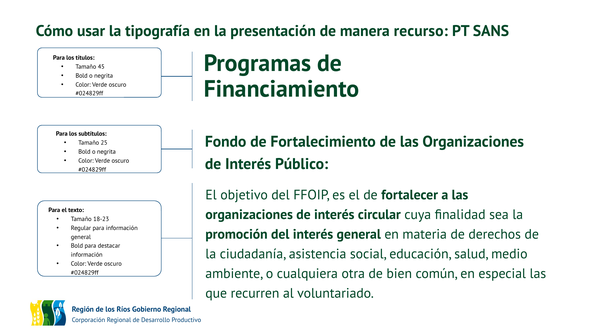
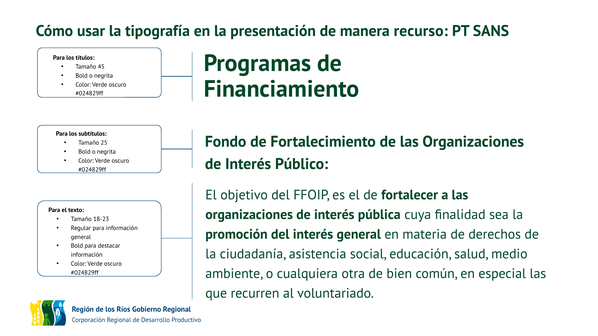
circular: circular -> pública (379, 215)
